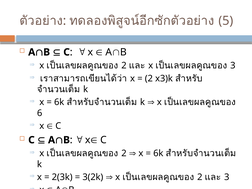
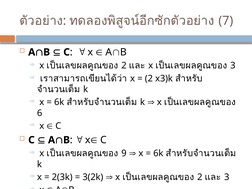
5: 5 -> 7 (226, 21)
2: 2 -> 9 (124, 153)
